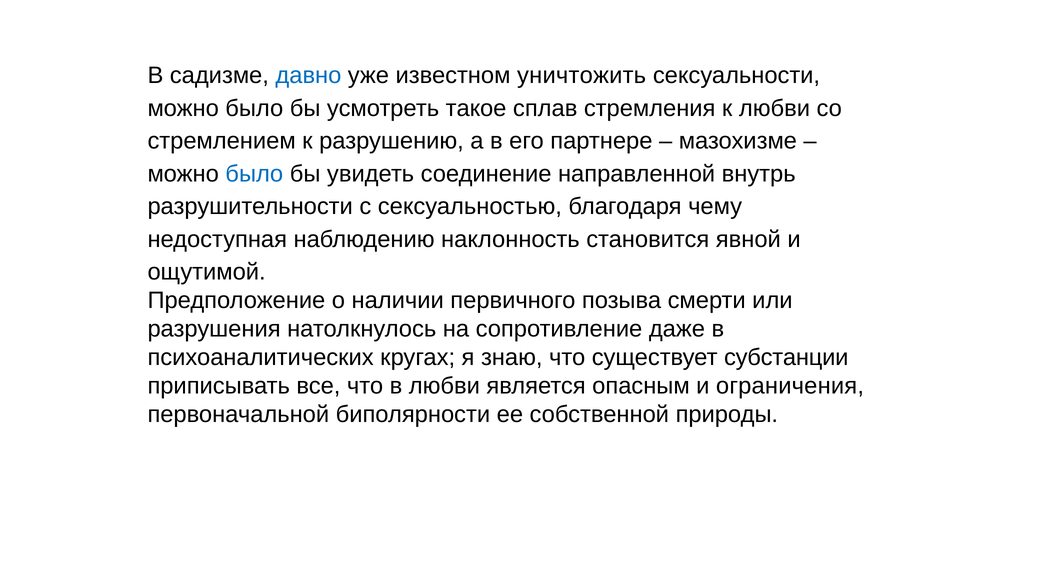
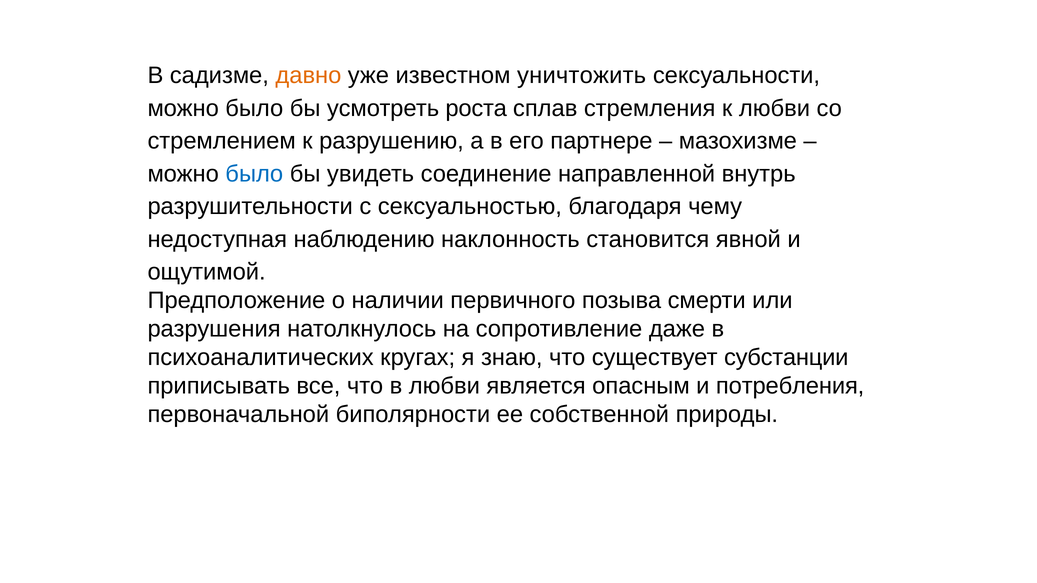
давно colour: blue -> orange (308, 76)
такое: такое -> роста (476, 108)
ограничения: ограничения -> потребления (790, 386)
